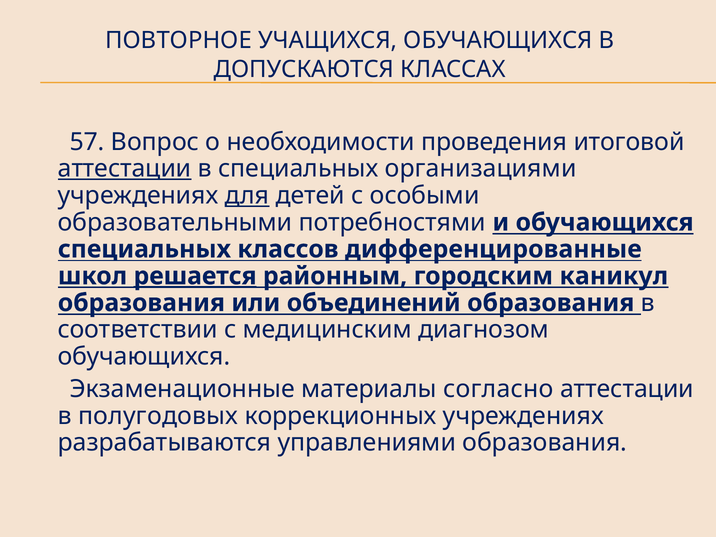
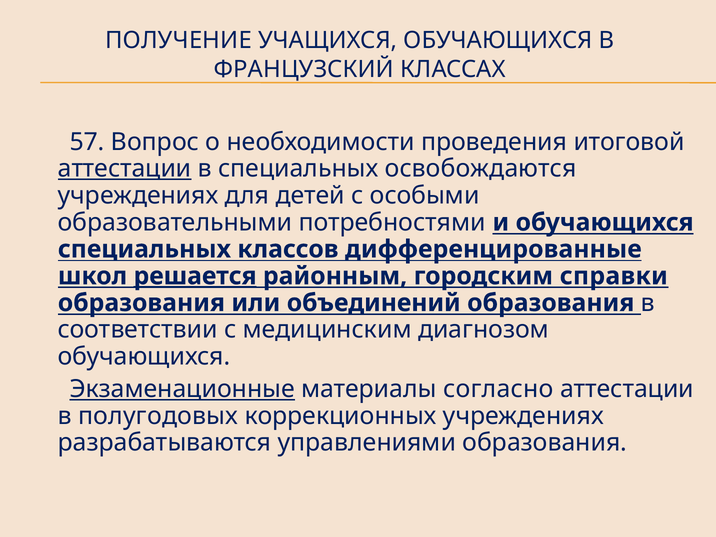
ПОВТОРНОЕ: ПОВТОРНОЕ -> ПОЛУЧЕНИЕ (179, 41)
ДОПУСКАЮТСЯ: ДОПУСКАЮТСЯ -> ФРАНЦУЗСКИЙ (304, 69)
организациями: организациями -> освобождаются (481, 169)
для underline: present -> none (247, 196)
каникул: каникул -> справки (614, 276)
Экзаменационные underline: none -> present (182, 389)
